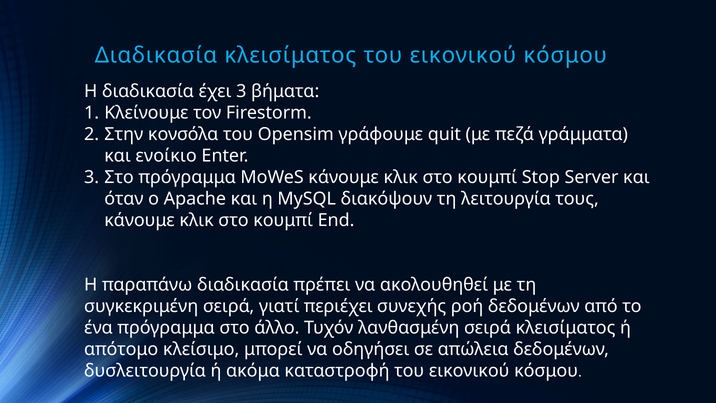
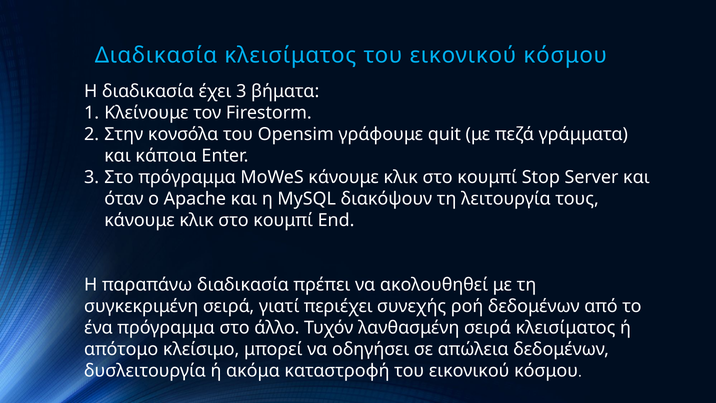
ενοίκιο: ενοίκιο -> κάποια (166, 156)
